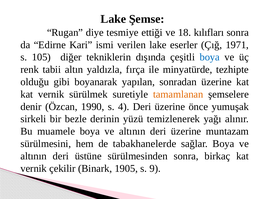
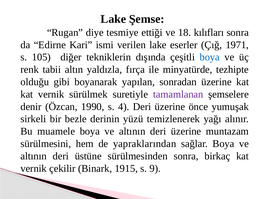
tamamlanan colour: orange -> purple (178, 94)
tabakhanelerde: tabakhanelerde -> yapraklarından (145, 144)
1905: 1905 -> 1915 (126, 168)
